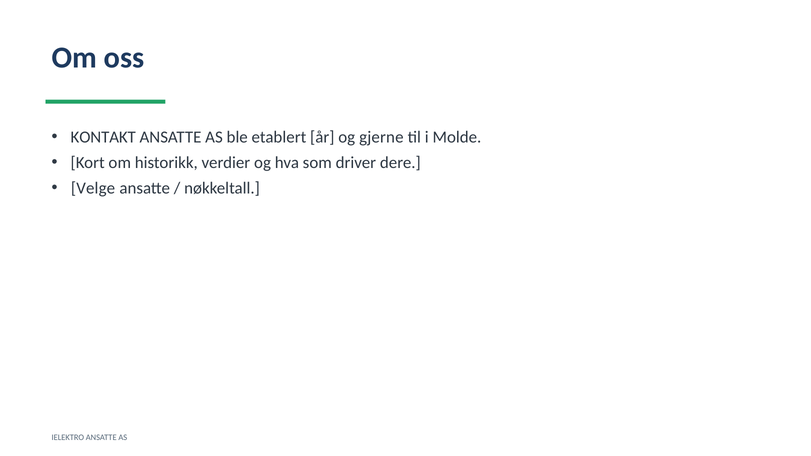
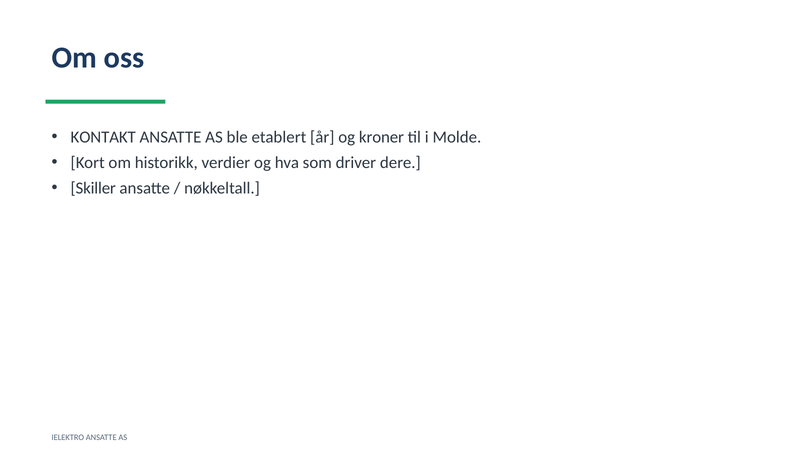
gjerne: gjerne -> kroner (381, 137)
Velge: Velge -> Skiller (93, 188)
